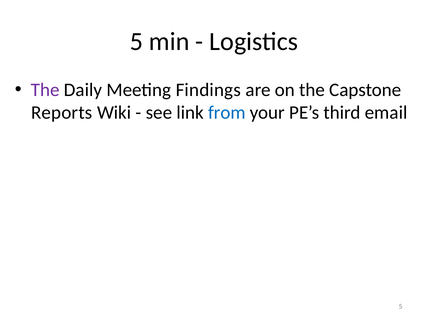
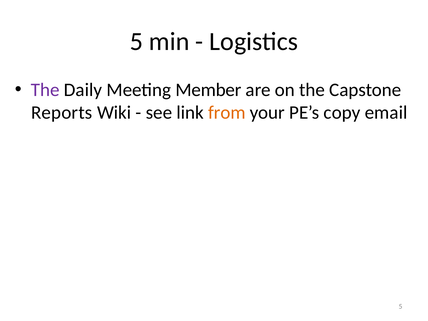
Findings: Findings -> Member (208, 90)
from colour: blue -> orange (227, 113)
third: third -> copy (342, 113)
